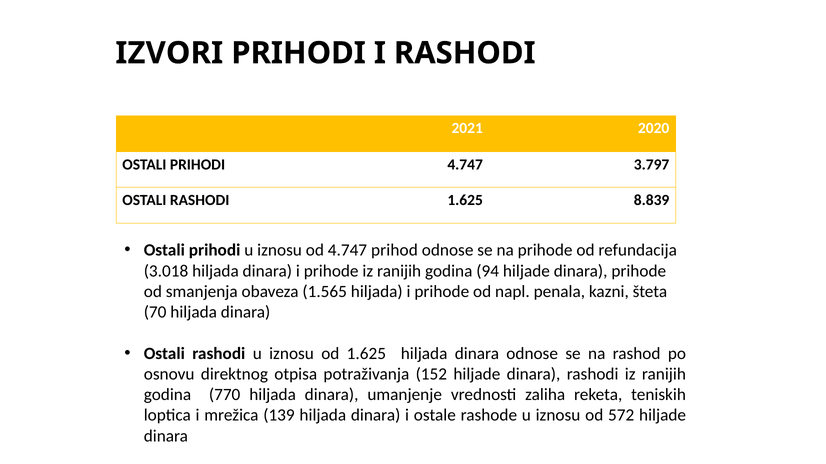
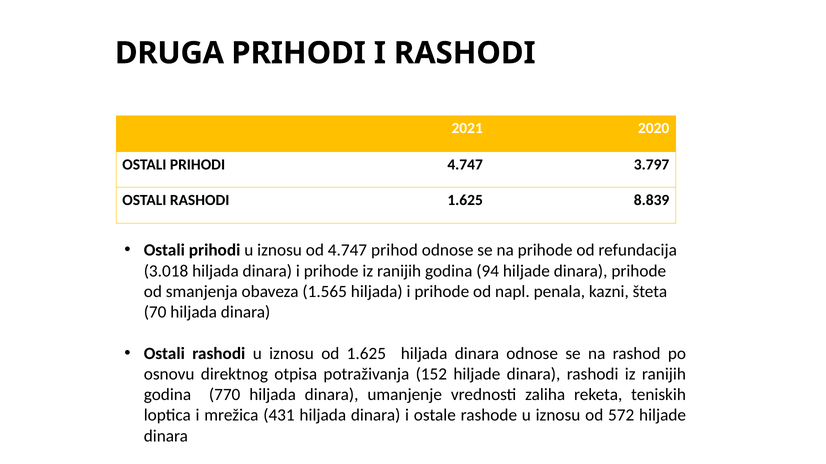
IZVORI: IZVORI -> DRUGA (169, 53)
139: 139 -> 431 (279, 416)
